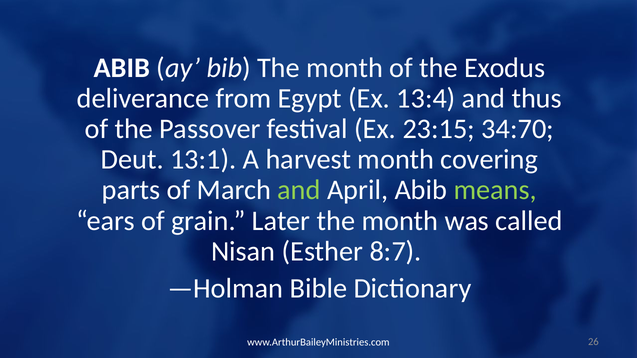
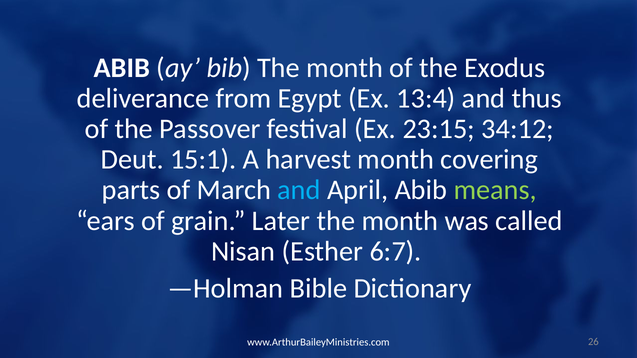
34:70: 34:70 -> 34:12 (518, 129)
13:1: 13:1 -> 15:1 (203, 160)
and colour: light green -> light blue (299, 190)
8:7: 8:7 -> 6:7 (396, 252)
